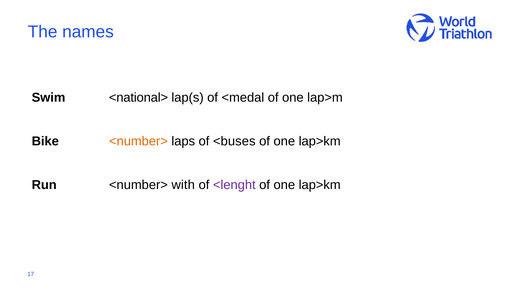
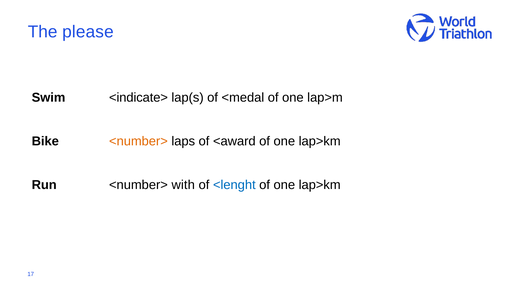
names: names -> please (88, 32)
<national>: <national> -> <indicate> (138, 98)
<buses: <buses -> <award (234, 141)
<lenght colour: purple -> blue (234, 185)
